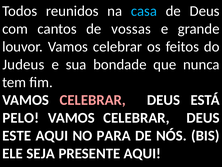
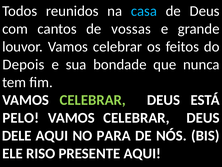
Judeus: Judeus -> Depois (23, 64)
CELEBRAR colour: pink -> light green (93, 100)
ESTE: ESTE -> DELE (17, 135)
SEJA: SEJA -> RISO (41, 153)
